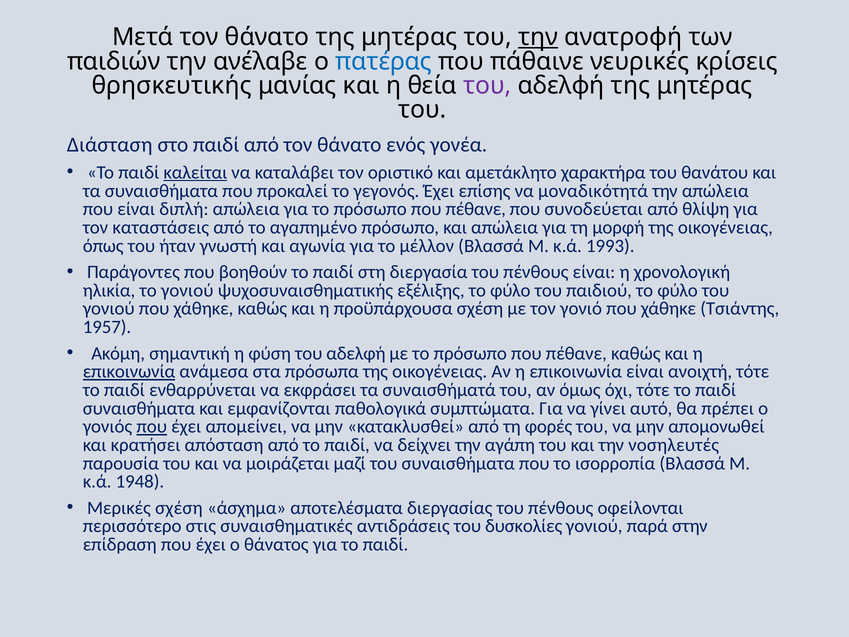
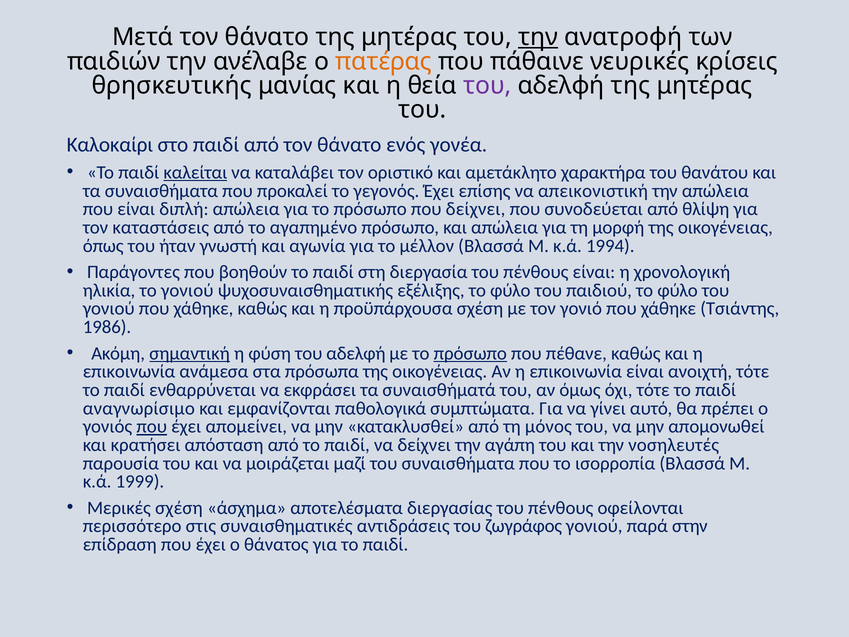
πατέρας colour: blue -> orange (384, 61)
Διάσταση: Διάσταση -> Καλοκαίρι (110, 145)
µοναδικότητά: µοναδικότητά -> απεικονιστική (593, 191)
πέθανε: πέθανε -> δείχνει (476, 209)
1993: 1993 -> 1994 (610, 246)
1957: 1957 -> 1986 (107, 327)
σημαντική underline: none -> present (190, 353)
πρόσωπο underline: none -> present (470, 353)
επικοινωνία underline: present -> none (129, 372)
συναισθήματα: συναισθήματα -> αναγνωρίσιμο (139, 408)
φορές: φορές -> µόνος (548, 426)
1948: 1948 -> 1999 (140, 481)
δυσκολίες: δυσκολίες -> ζωγράφος (524, 526)
